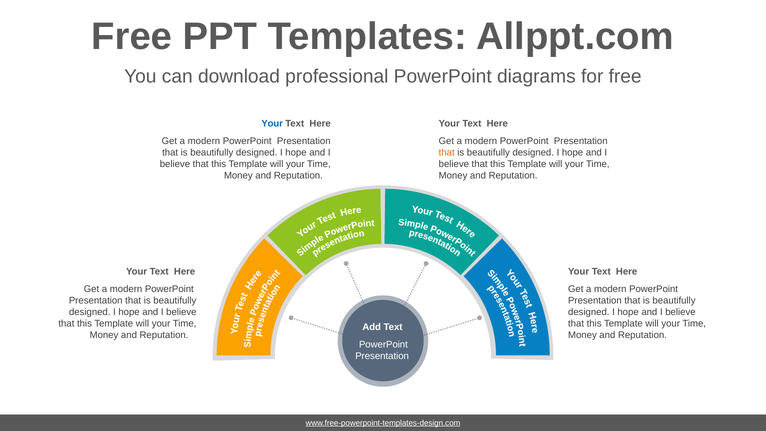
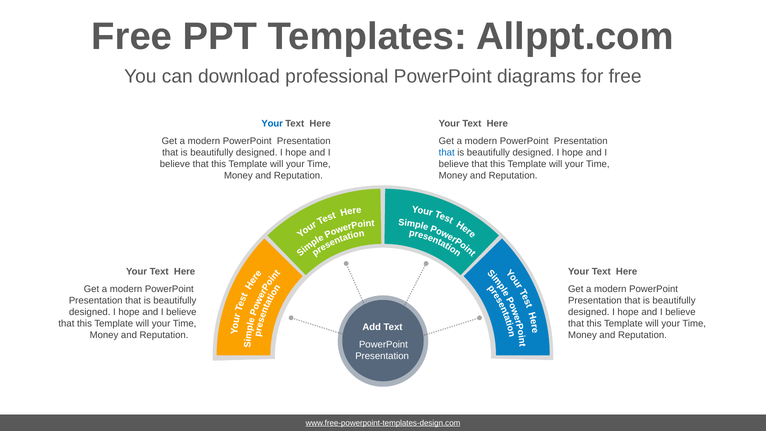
that colour: orange -> blue (447, 152)
